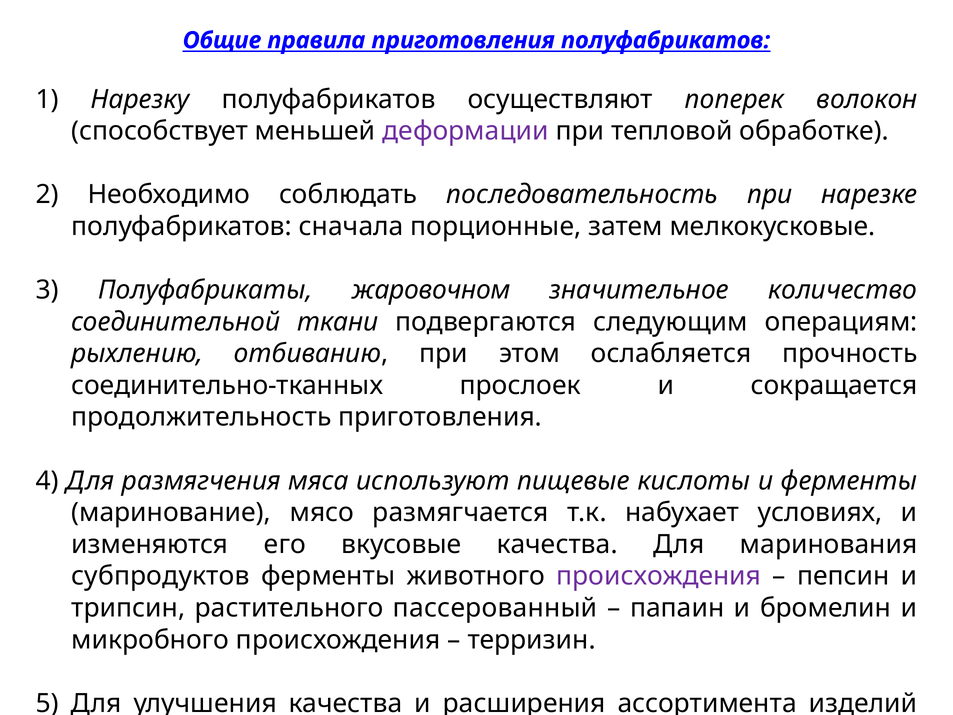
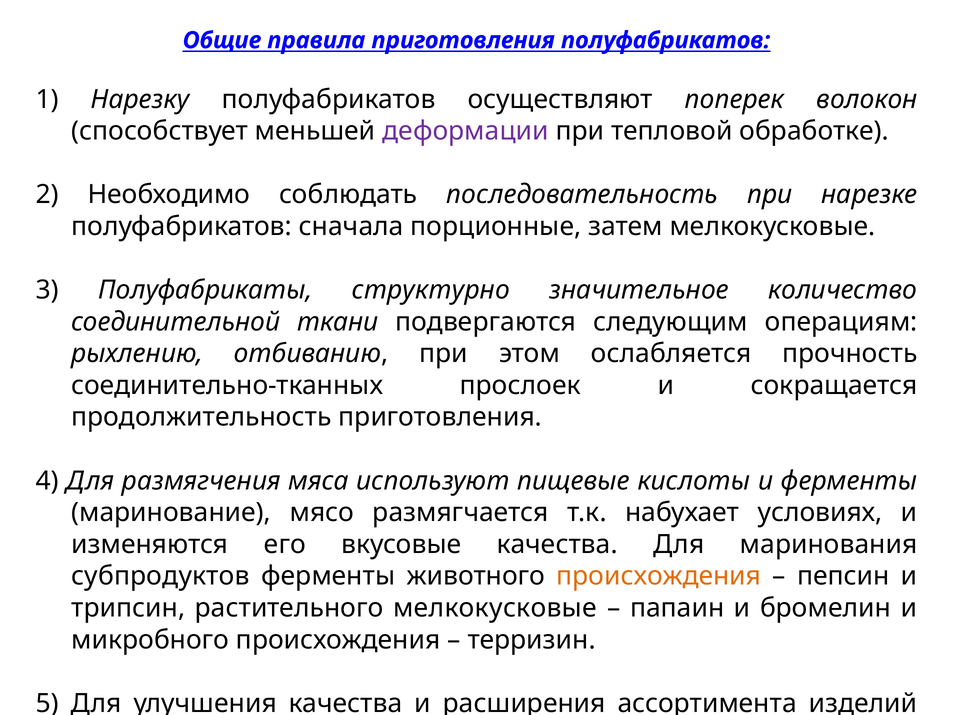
жаровочном: жаровочном -> структурно (431, 290)
происхождения colour: purple -> orange (659, 576)
растительного пассерованный: пассерованный -> мелкокусковые (495, 608)
